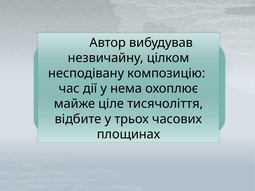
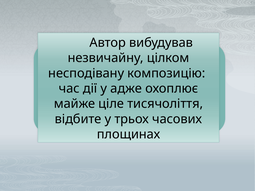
нема: нема -> адже (126, 89)
